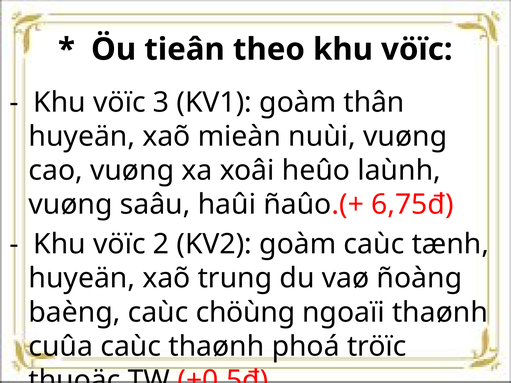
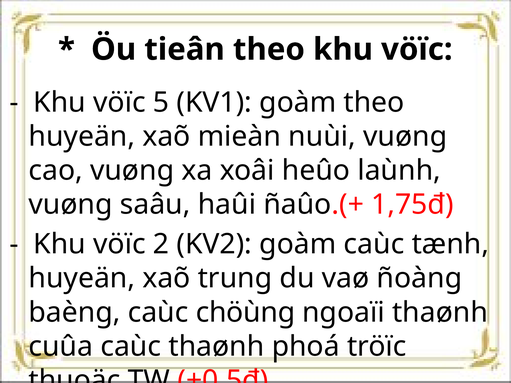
3: 3 -> 5 (161, 102)
goàm thân: thân -> theo (374, 102)
6,75đ: 6,75đ -> 1,75đ (412, 205)
